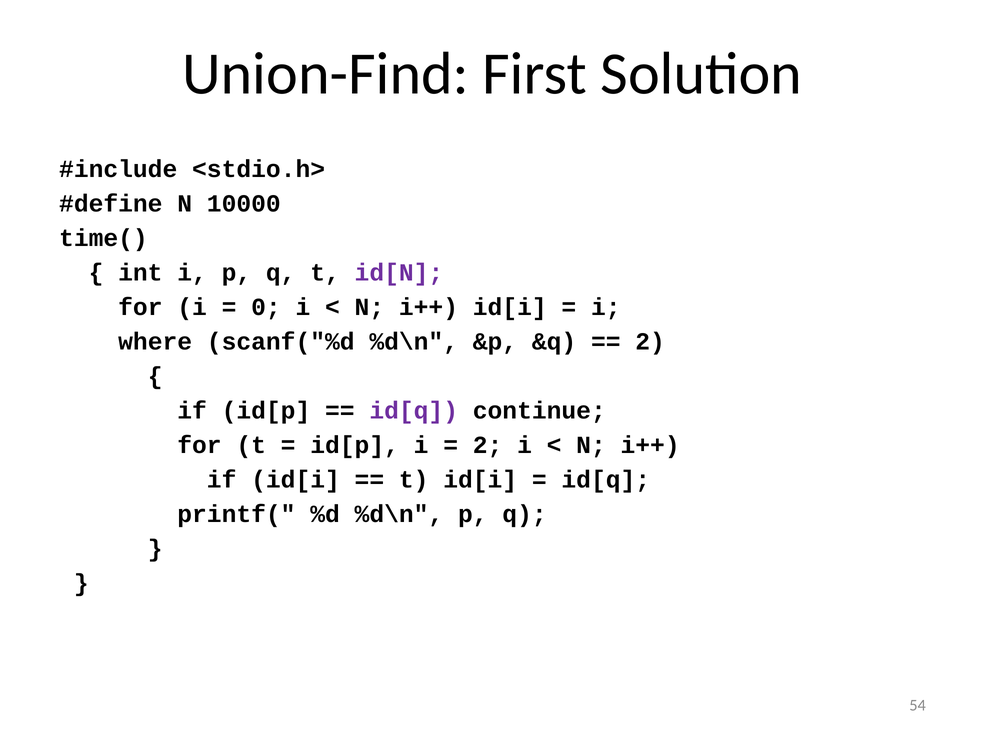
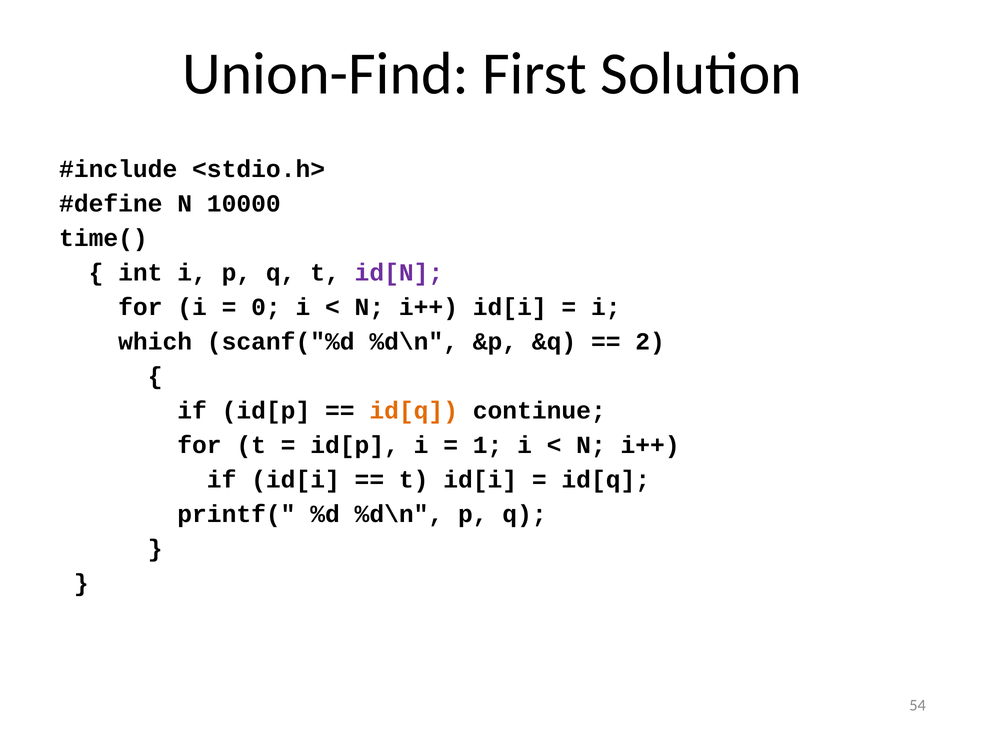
where: where -> which (155, 342)
id[q colour: purple -> orange (414, 410)
2: 2 -> 1 (488, 445)
